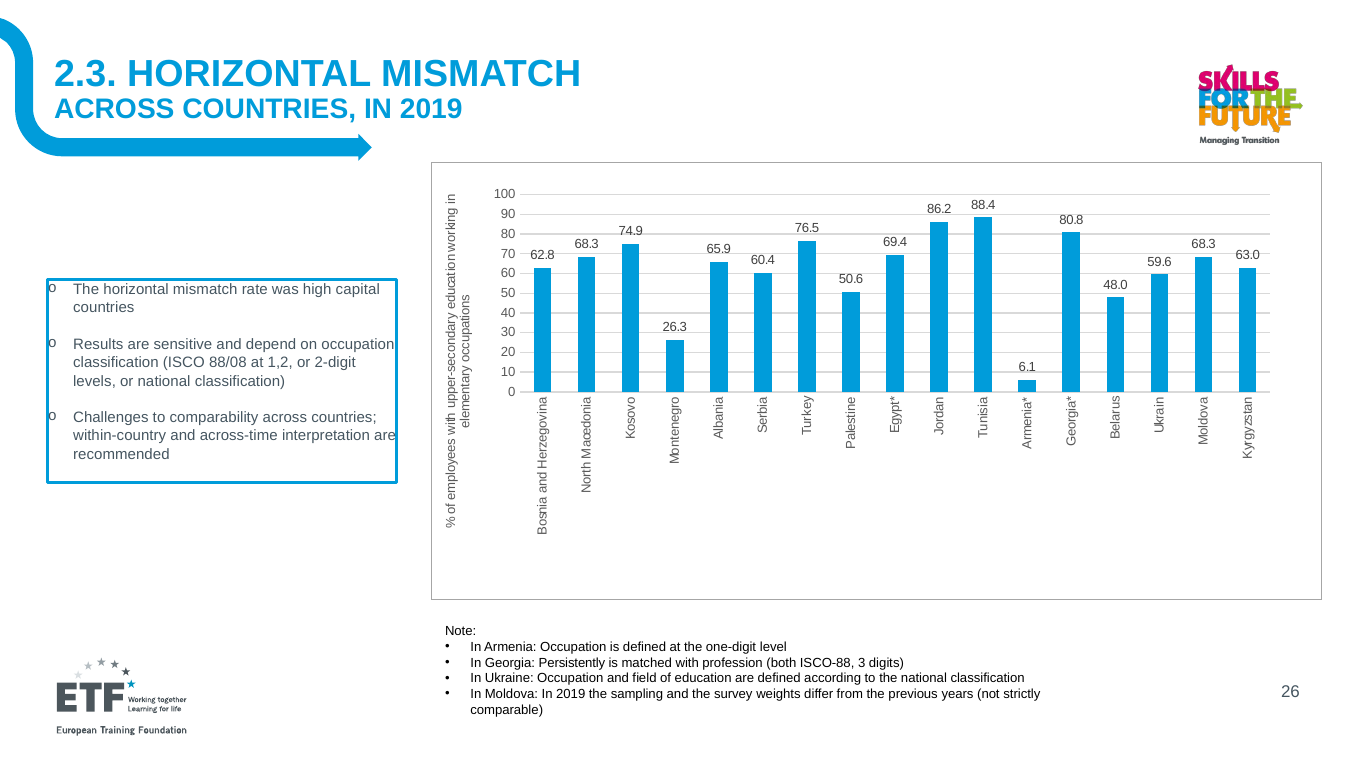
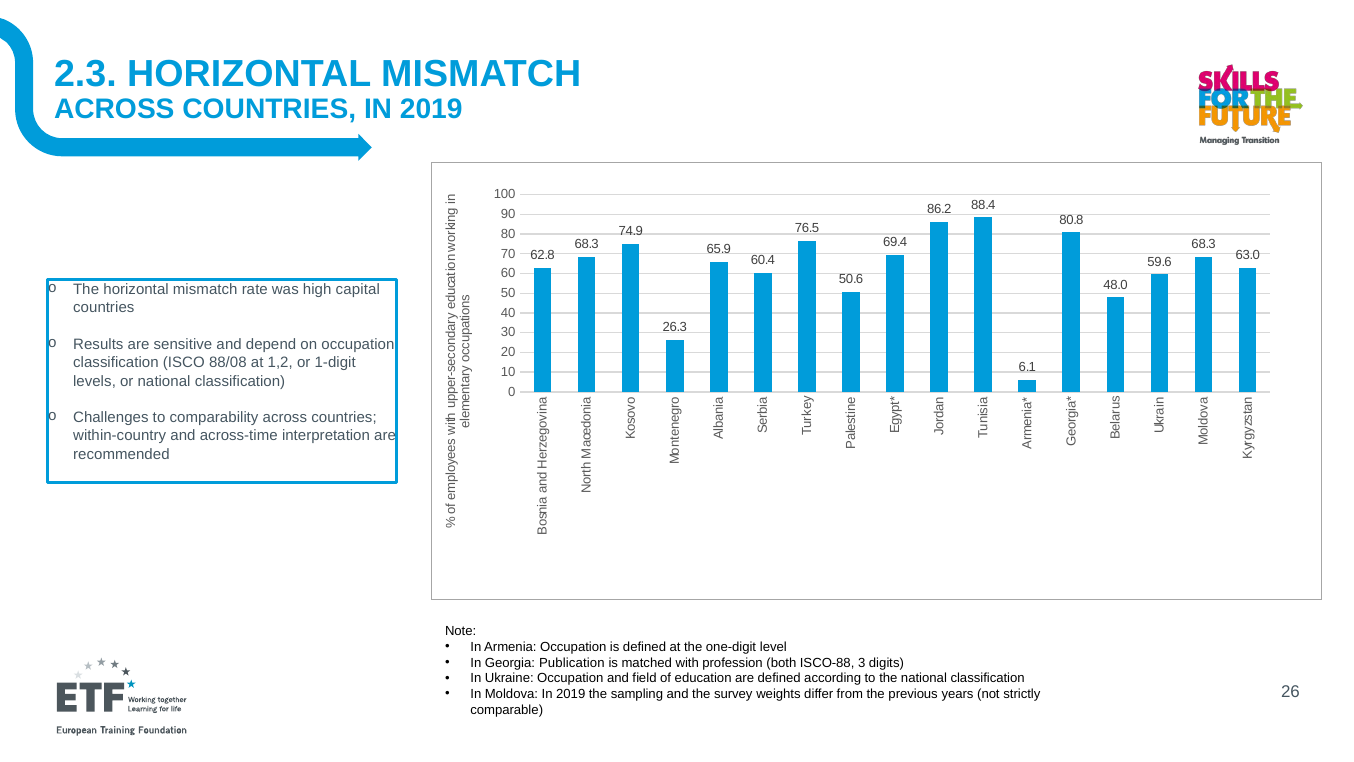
2-digit: 2-digit -> 1-digit (335, 363)
Persistently: Persistently -> Publication (572, 662)
